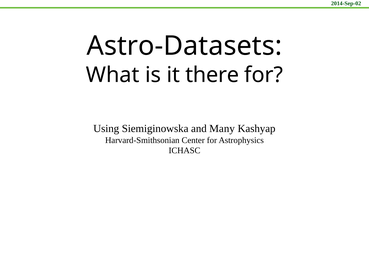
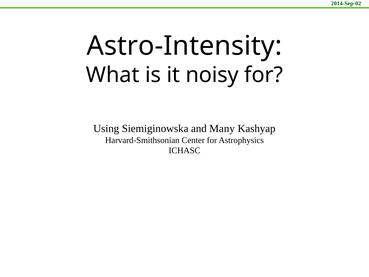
Astro-Datasets: Astro-Datasets -> Astro-Intensity (184, 46)
there: there -> noisy (212, 75)
